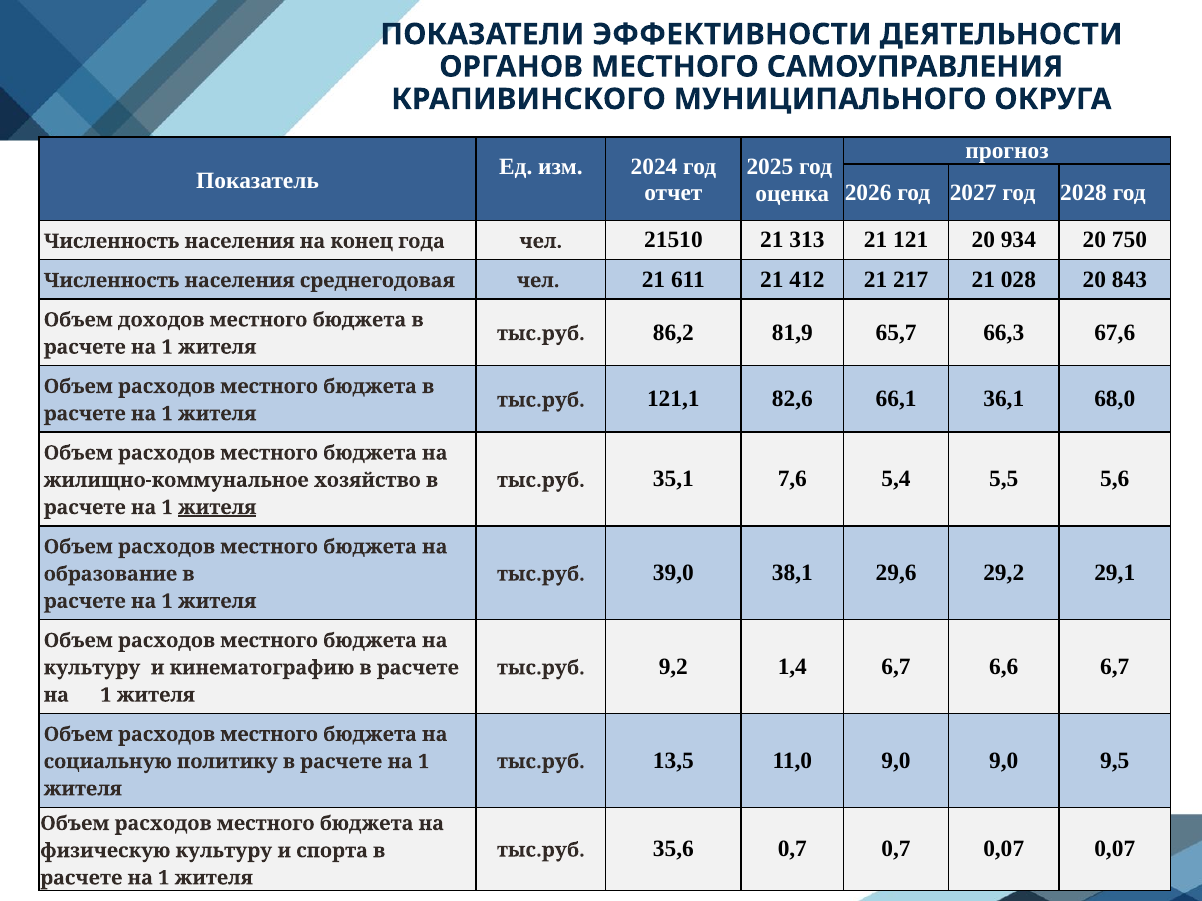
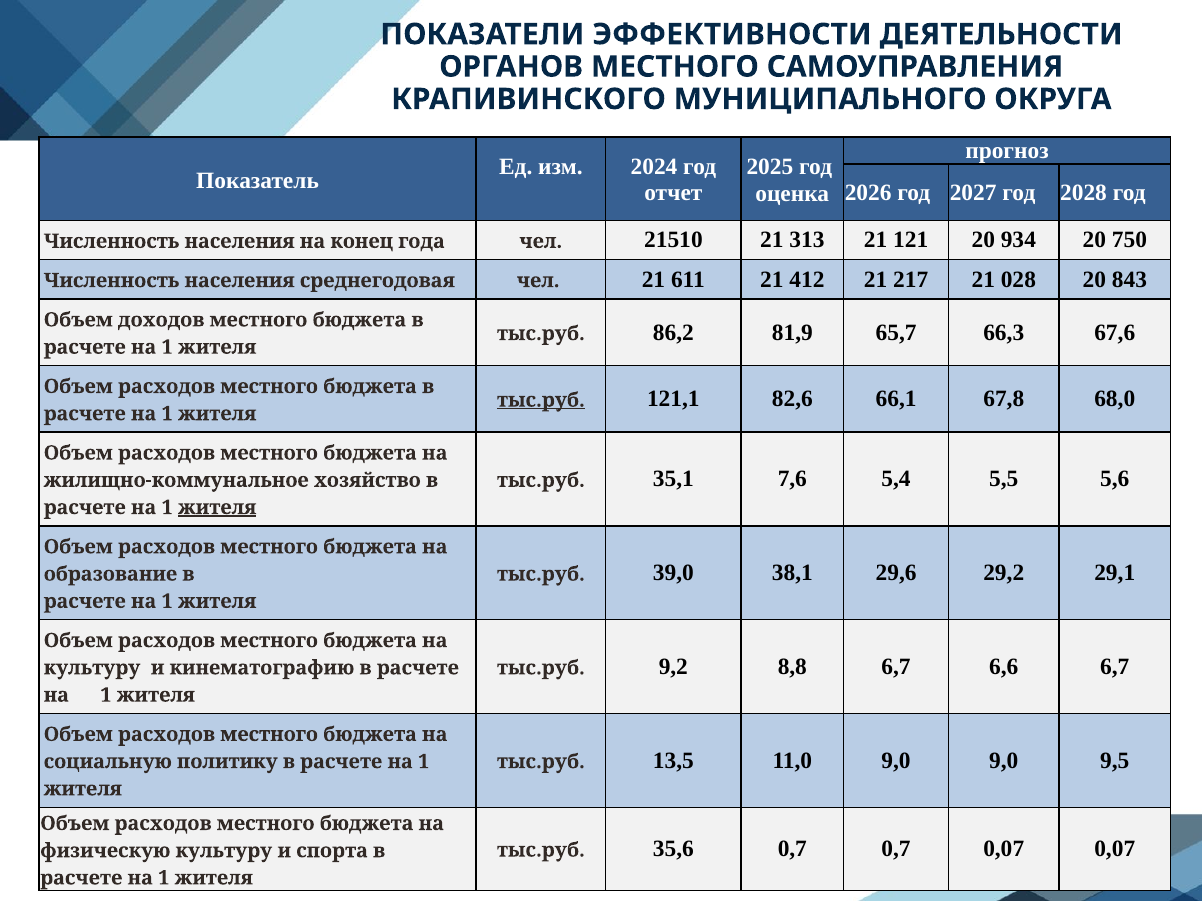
тыс.руб underline: none -> present (541, 400)
36,1: 36,1 -> 67,8 (1004, 399)
1,4: 1,4 -> 8,8 (792, 667)
